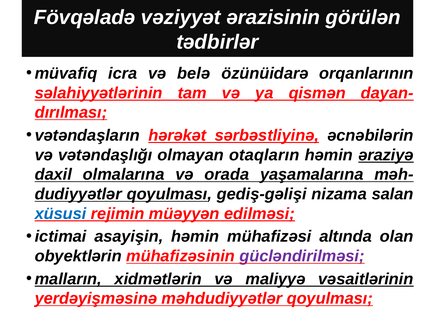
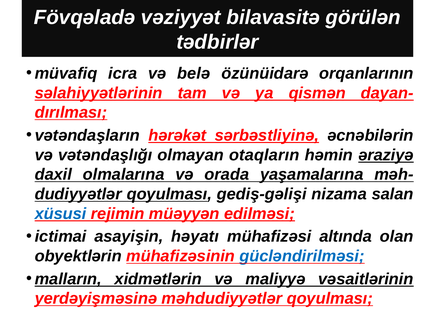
ərazisinin: ərazisinin -> bilavasitə (273, 18)
asayişin həmin: həmin -> həyatı (195, 237)
gücləndirilməsi colour: purple -> blue (302, 256)
